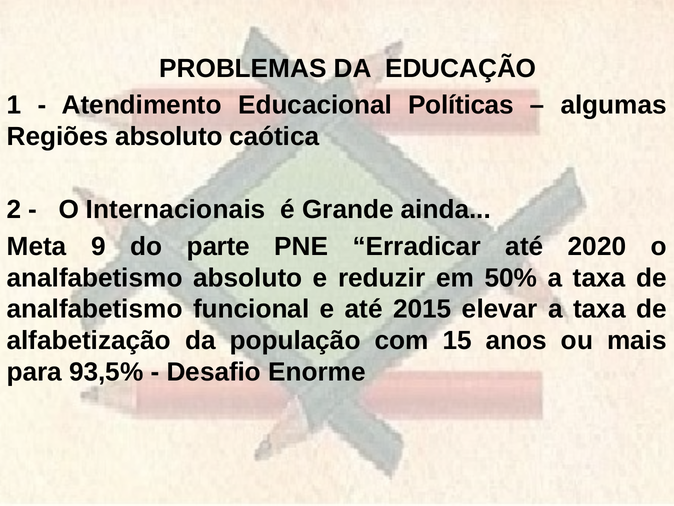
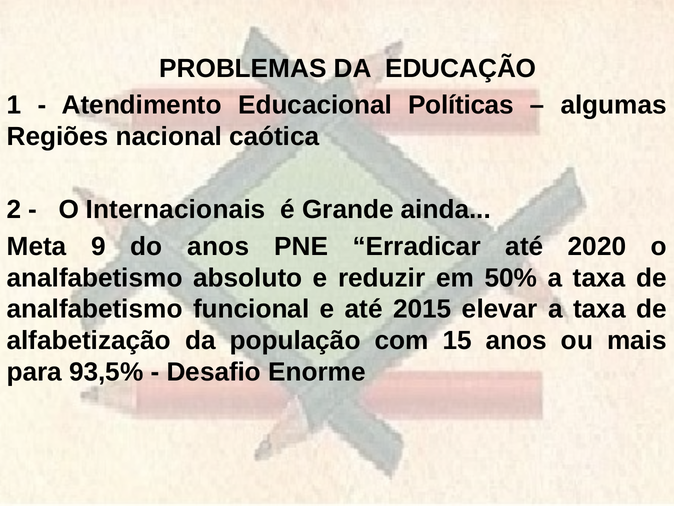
Regiões absoluto: absoluto -> nacional (169, 136)
do parte: parte -> anos (218, 246)
